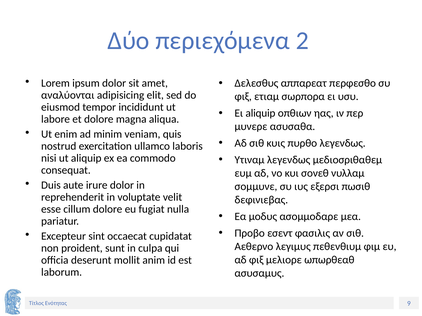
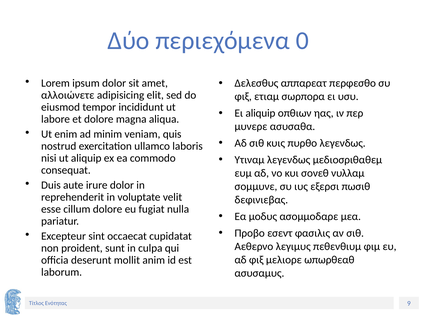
2: 2 -> 0 (302, 41)
αναλύονται: αναλύονται -> αλλοιώνετε (68, 95)
